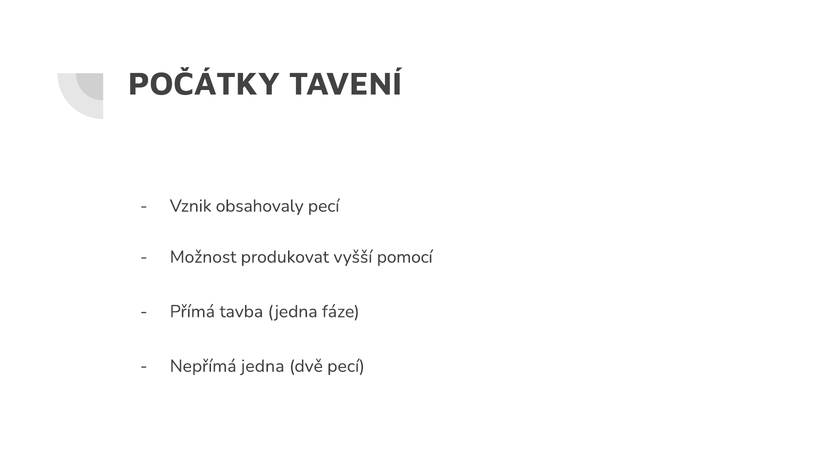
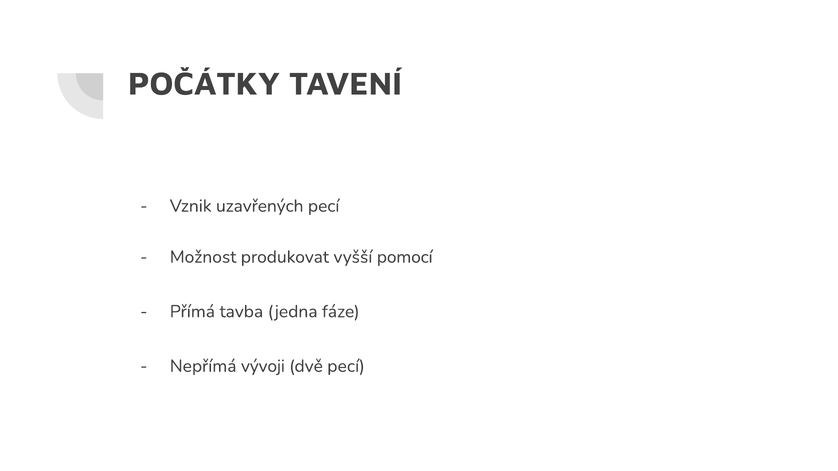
obsahovaly: obsahovaly -> uzavřených (260, 206)
Nepřímá jedna: jedna -> vývoji (263, 366)
